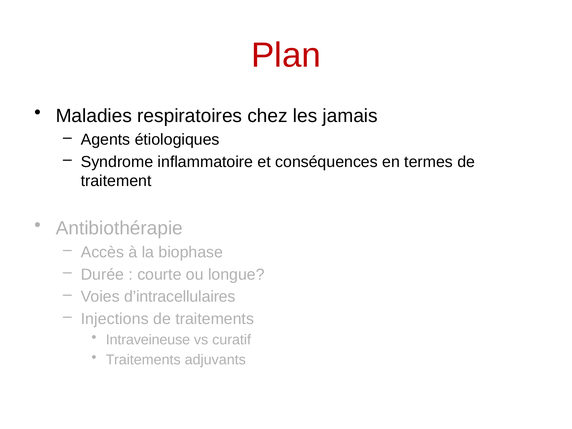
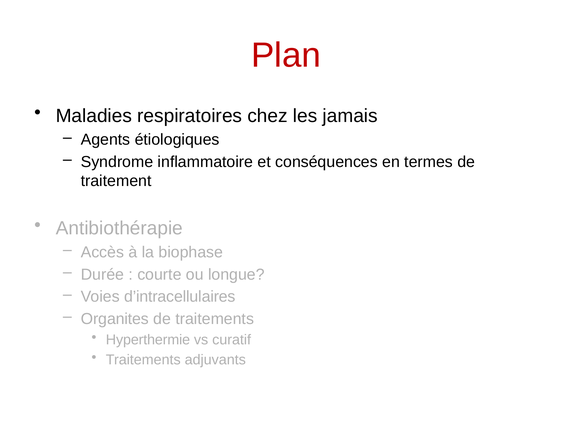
Injections: Injections -> Organites (115, 319)
Intraveineuse: Intraveineuse -> Hyperthermie (148, 340)
